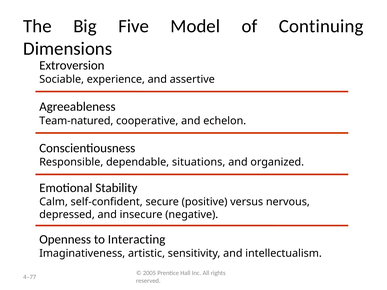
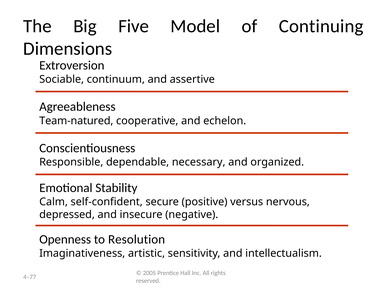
experience: experience -> continuum (116, 79)
situations: situations -> necessary (199, 162)
Interacting: Interacting -> Resolution (137, 240)
